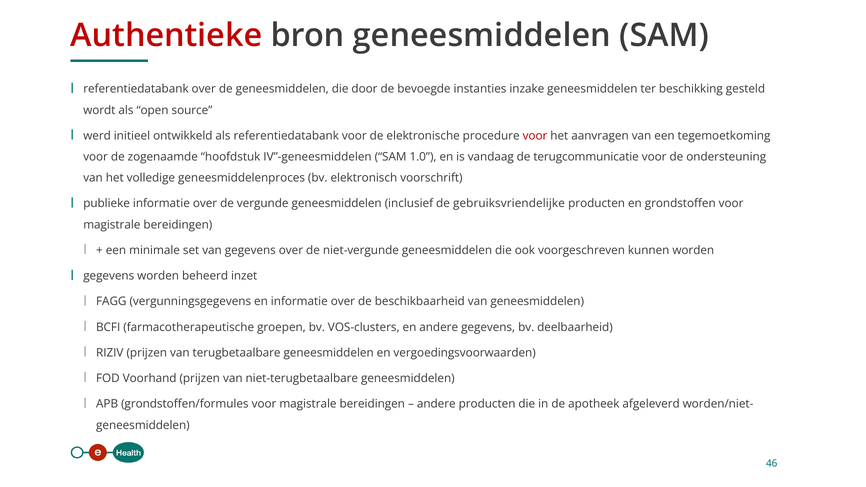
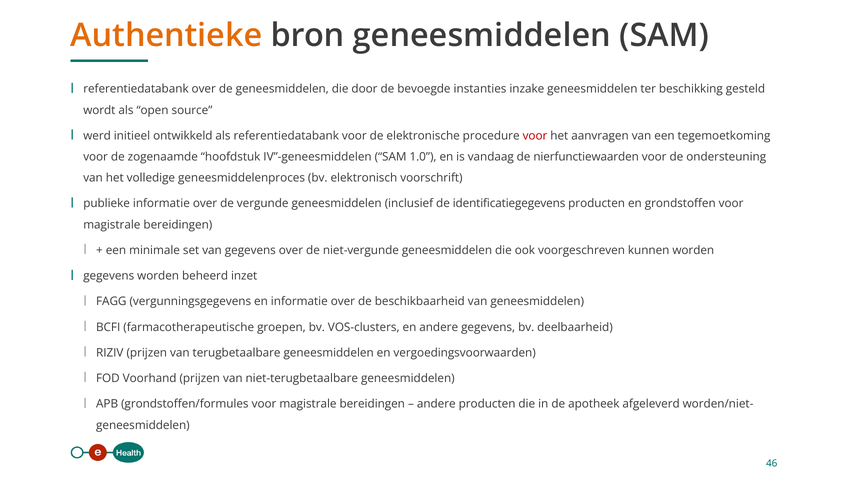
Authentieke colour: red -> orange (166, 35)
terugcommunicatie: terugcommunicatie -> nierfunctiewaarden (586, 157)
gebruiksvriendelijke: gebruiksvriendelijke -> identificatiegegevens (509, 204)
